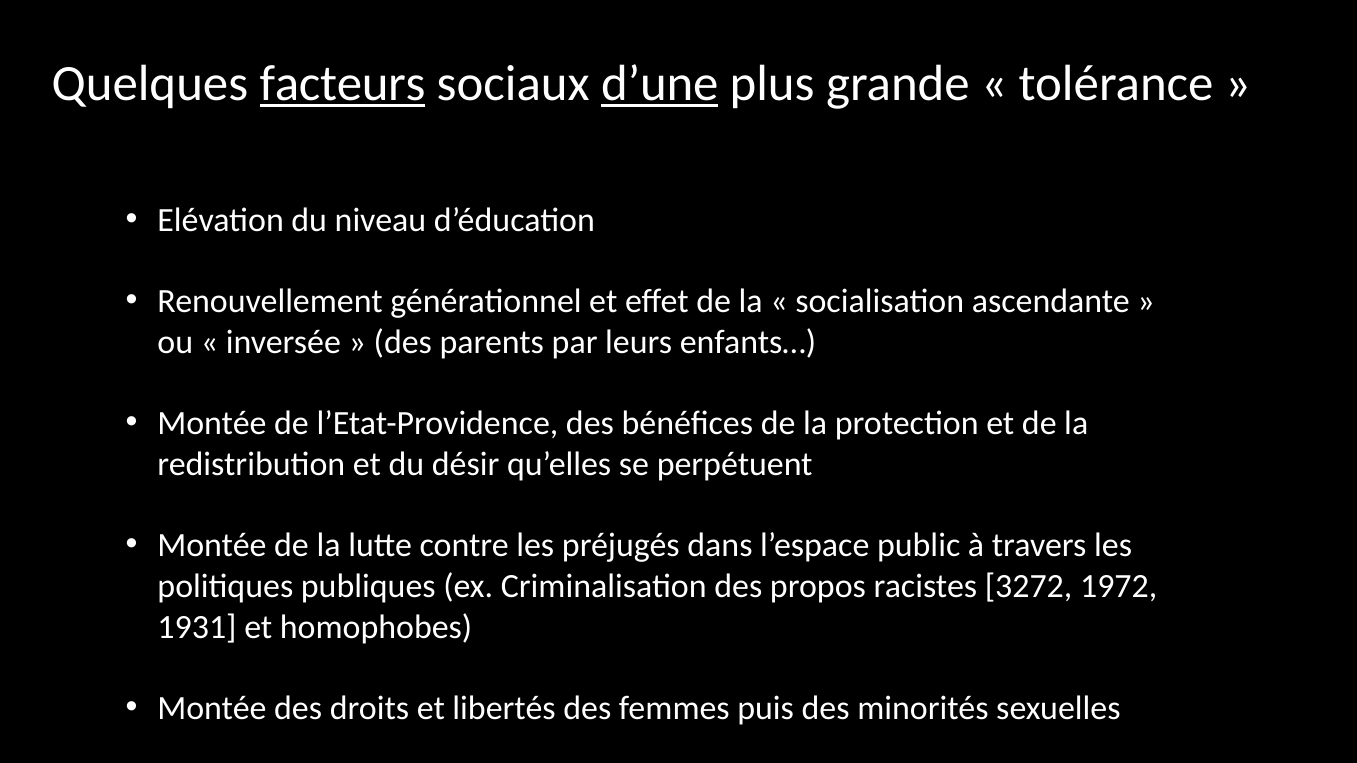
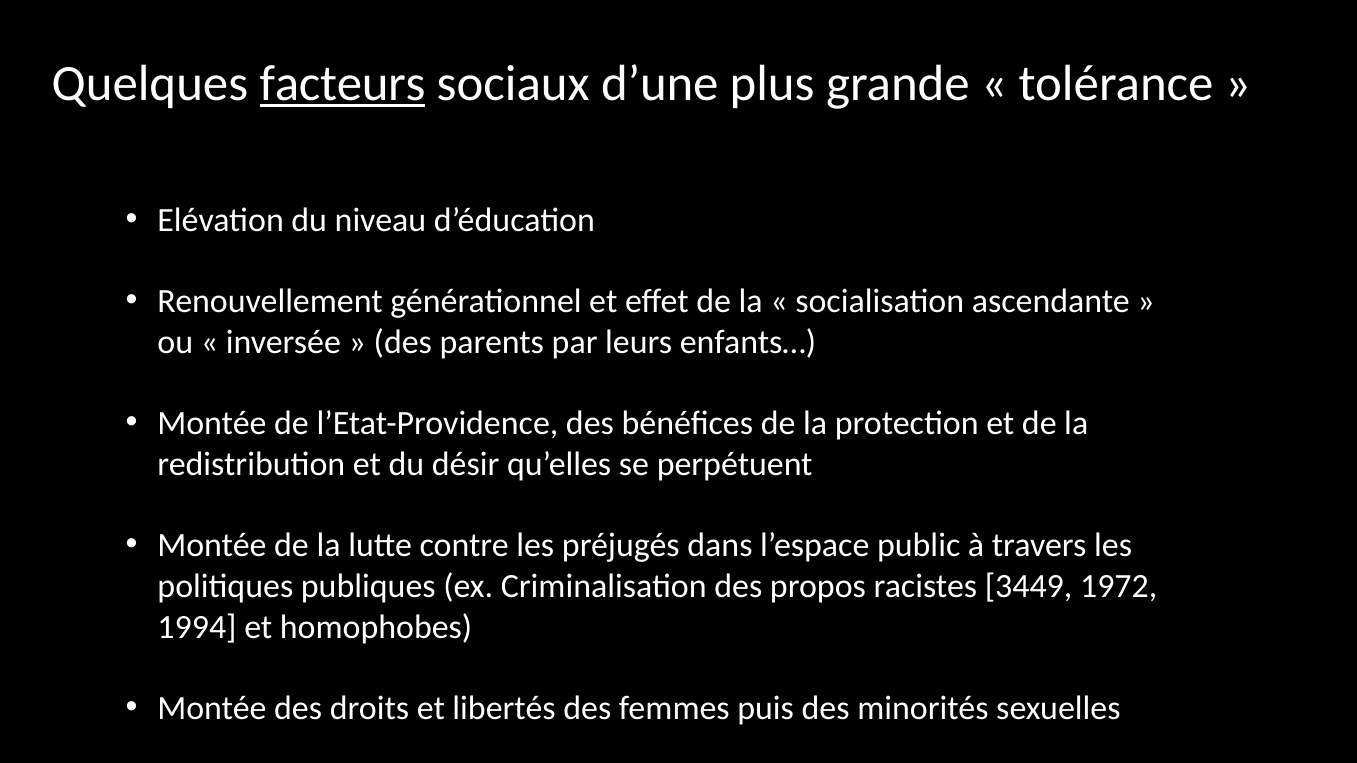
d’une underline: present -> none (660, 83)
3272: 3272 -> 3449 (1029, 586)
1931: 1931 -> 1994 (197, 627)
